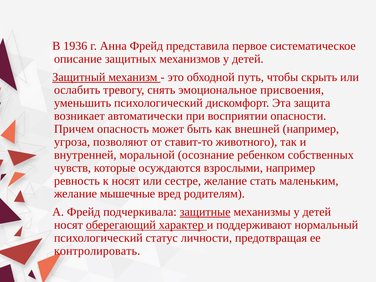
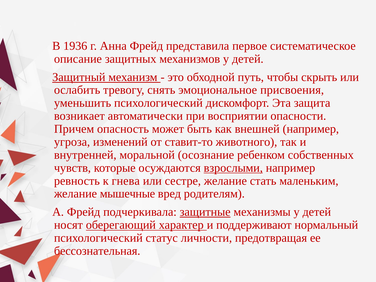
позволяют: позволяют -> изменений (120, 142)
взрослыми underline: none -> present (233, 168)
к носят: носят -> гнева (126, 181)
контролировать: контролировать -> бессознательная (97, 251)
